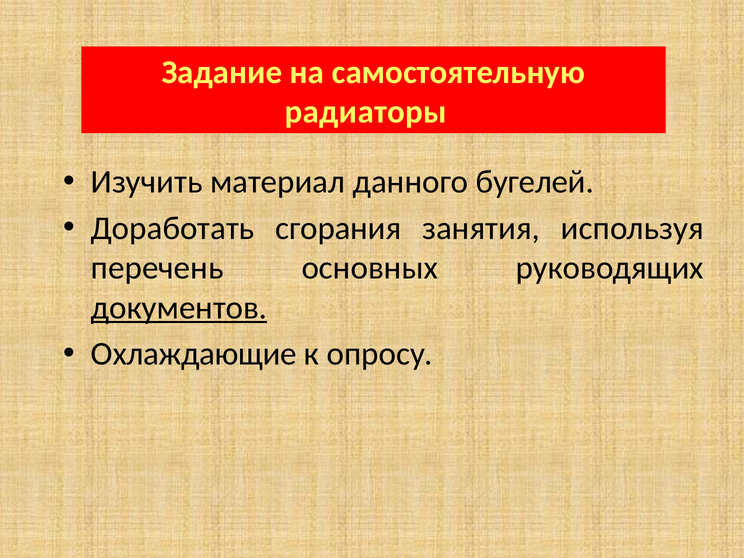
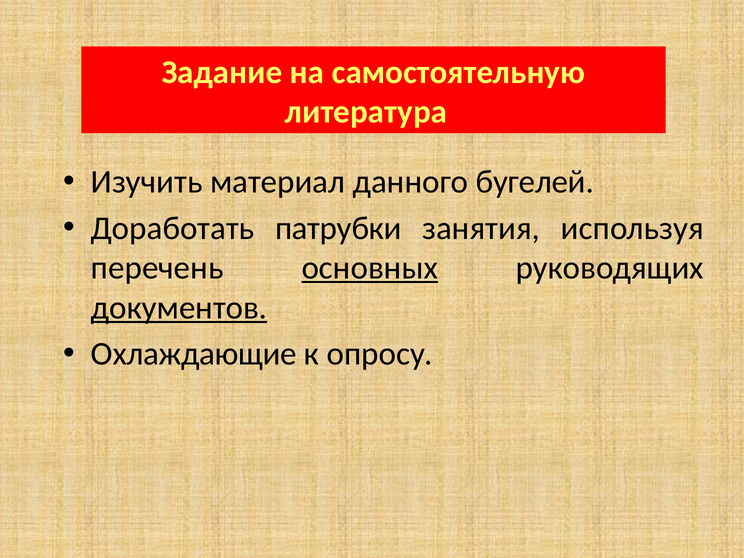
радиаторы: радиаторы -> литература (366, 112)
сгорания: сгорания -> патрубки (338, 228)
основных underline: none -> present (370, 268)
